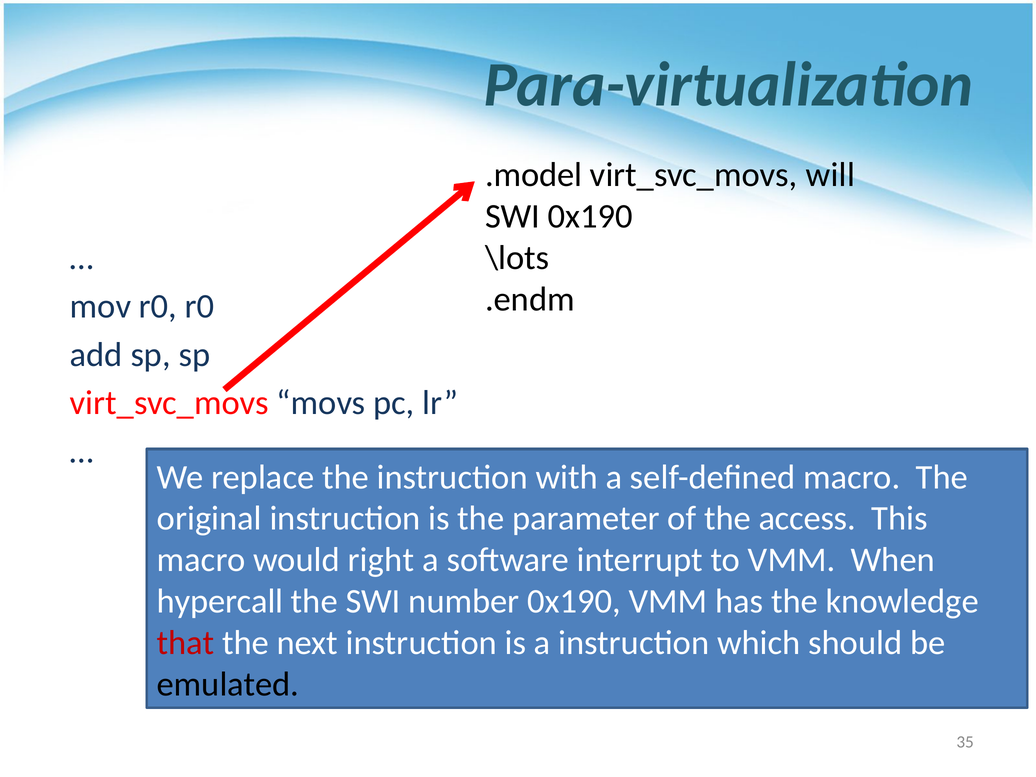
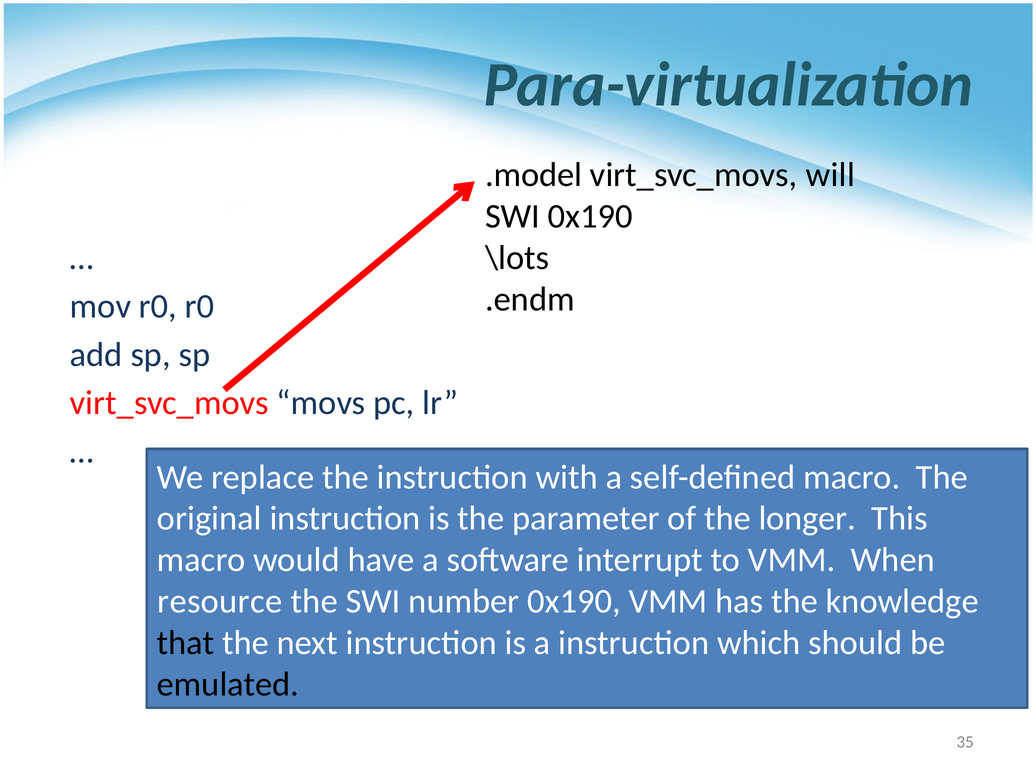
access: access -> longer (807, 519)
right: right -> have (381, 560)
hypercall: hypercall -> resource (220, 601)
that colour: red -> black (186, 643)
